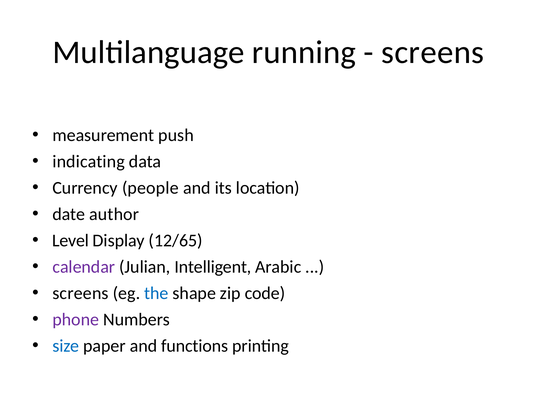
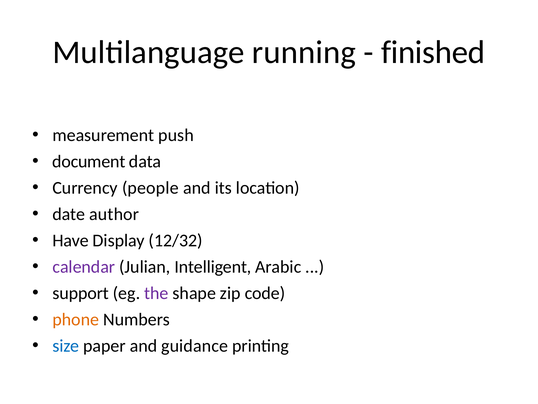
screens: screens -> finished (433, 52)
indicating: indicating -> document (89, 161)
Level: Level -> Have (71, 240)
12/65: 12/65 -> 12/32 (176, 240)
screens: screens -> support (81, 293)
the colour: blue -> purple (156, 293)
phone colour: purple -> orange (76, 319)
functions: functions -> guidance (195, 346)
